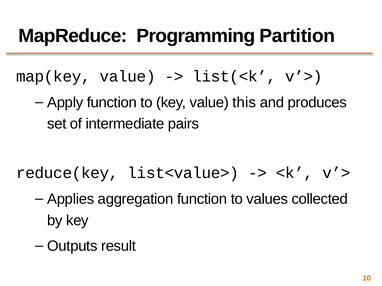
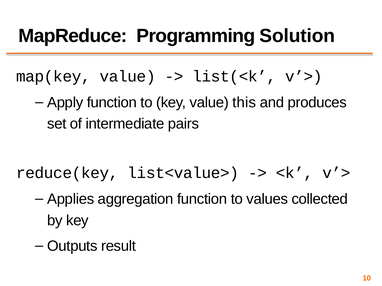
Partition: Partition -> Solution (297, 36)
